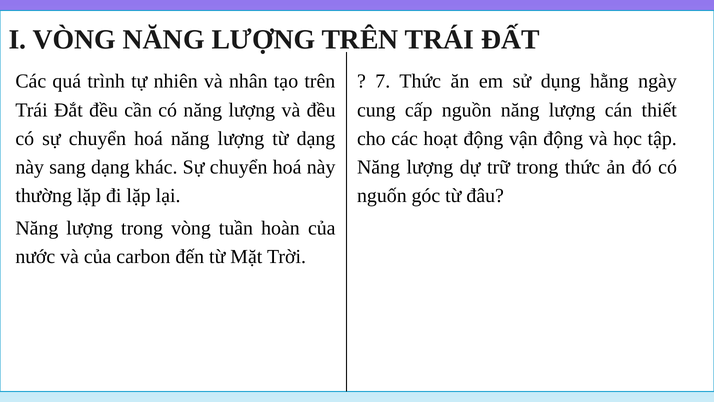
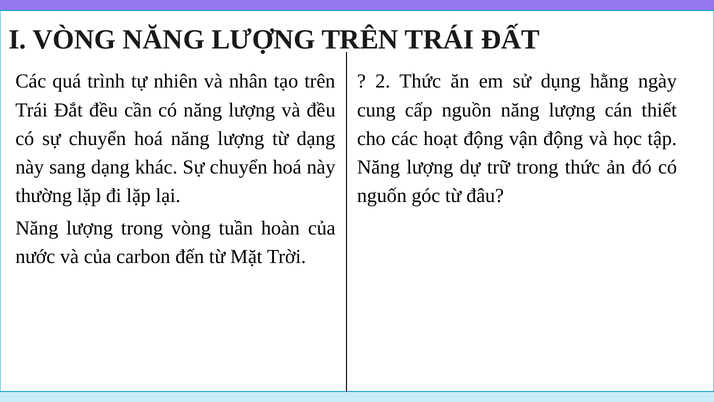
7: 7 -> 2 (383, 81)
